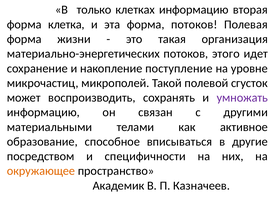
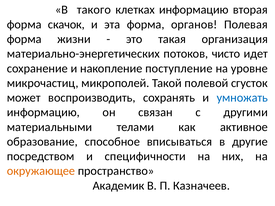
только: только -> такого (94, 10)
клетка: клетка -> скачок (66, 24)
форма потоков: потоков -> органов (194, 24)
этого: этого -> чисто (226, 54)
умножать colour: purple -> blue (242, 98)
